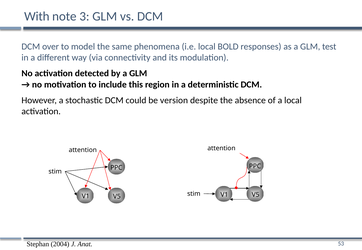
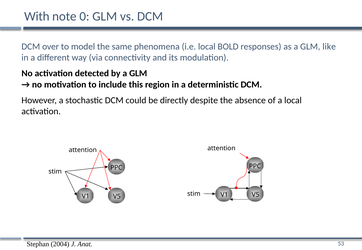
3: 3 -> 0 (84, 16)
test: test -> like (329, 47)
version: version -> directly (174, 100)
